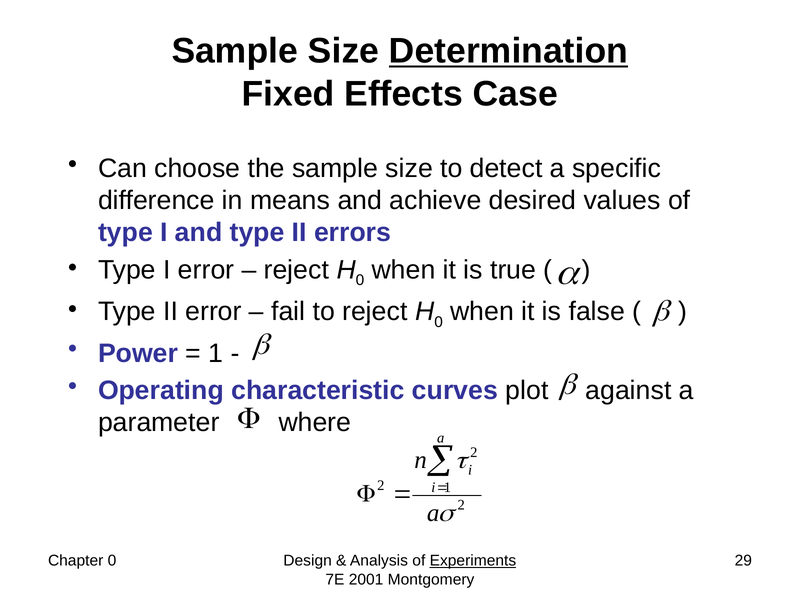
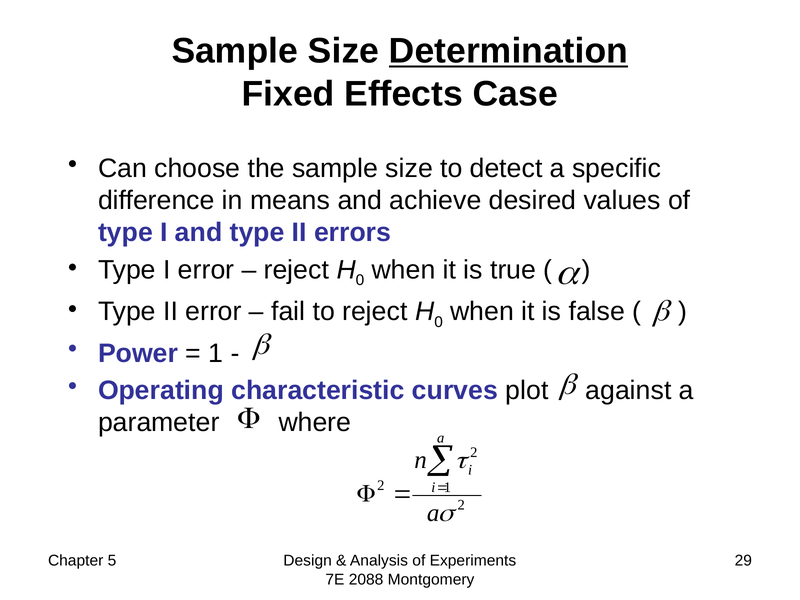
Chapter 0: 0 -> 5 (112, 561)
Experiments underline: present -> none (473, 561)
2001: 2001 -> 2088 (366, 579)
